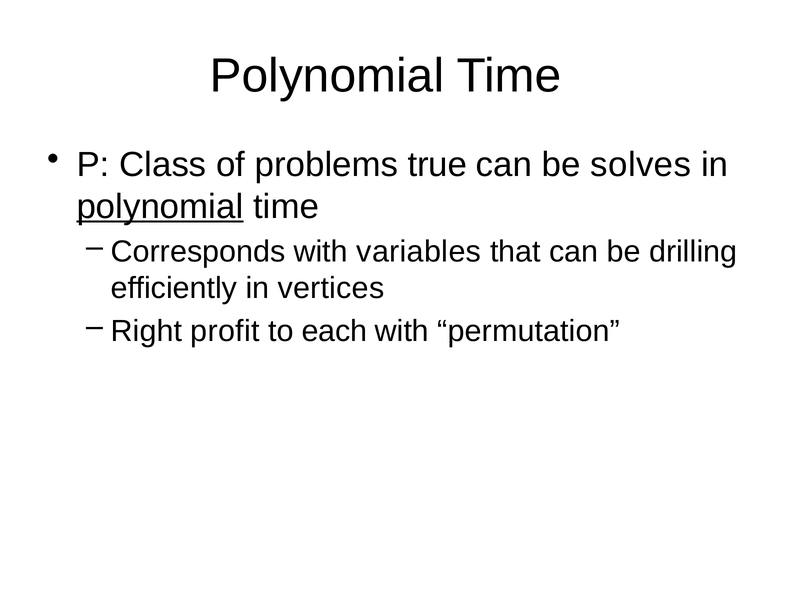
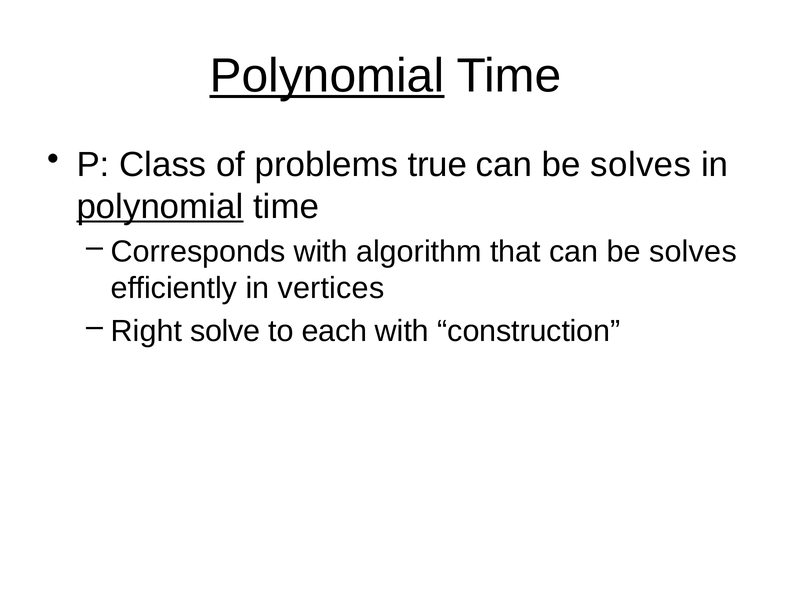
Polynomial underline: none -> present (327, 76)
variables: variables -> algorithm (419, 252)
that can be drilling: drilling -> solves (693, 252)
profit: profit -> solve (225, 331)
permutation: permutation -> construction (529, 331)
